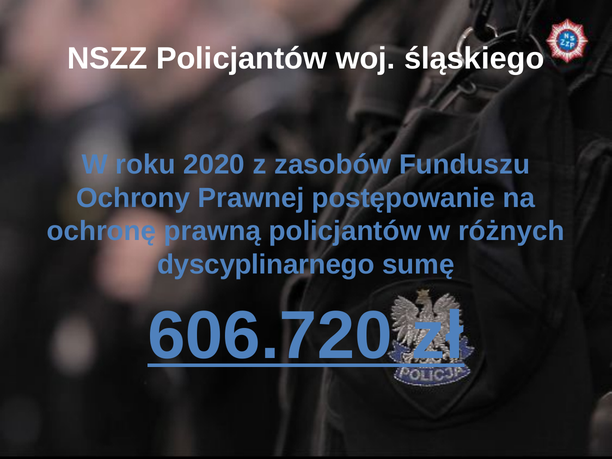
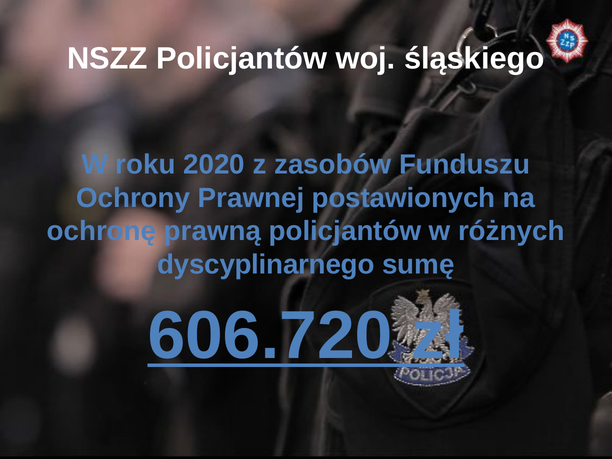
postępowanie: postępowanie -> postawionych (404, 198)
